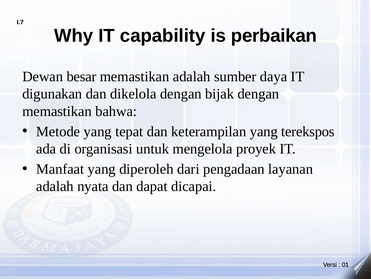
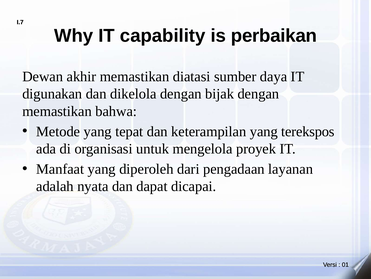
besar: besar -> akhir (81, 76)
memastikan adalah: adalah -> diatasi (192, 76)
